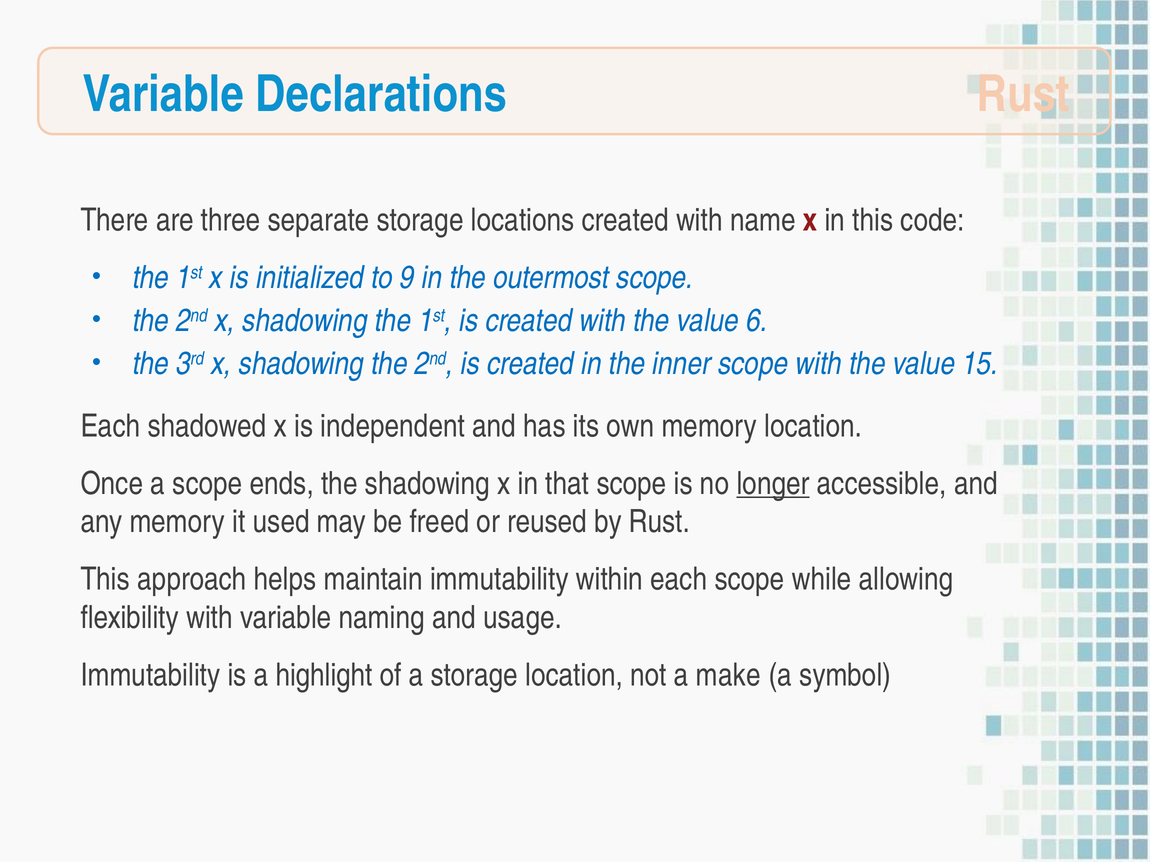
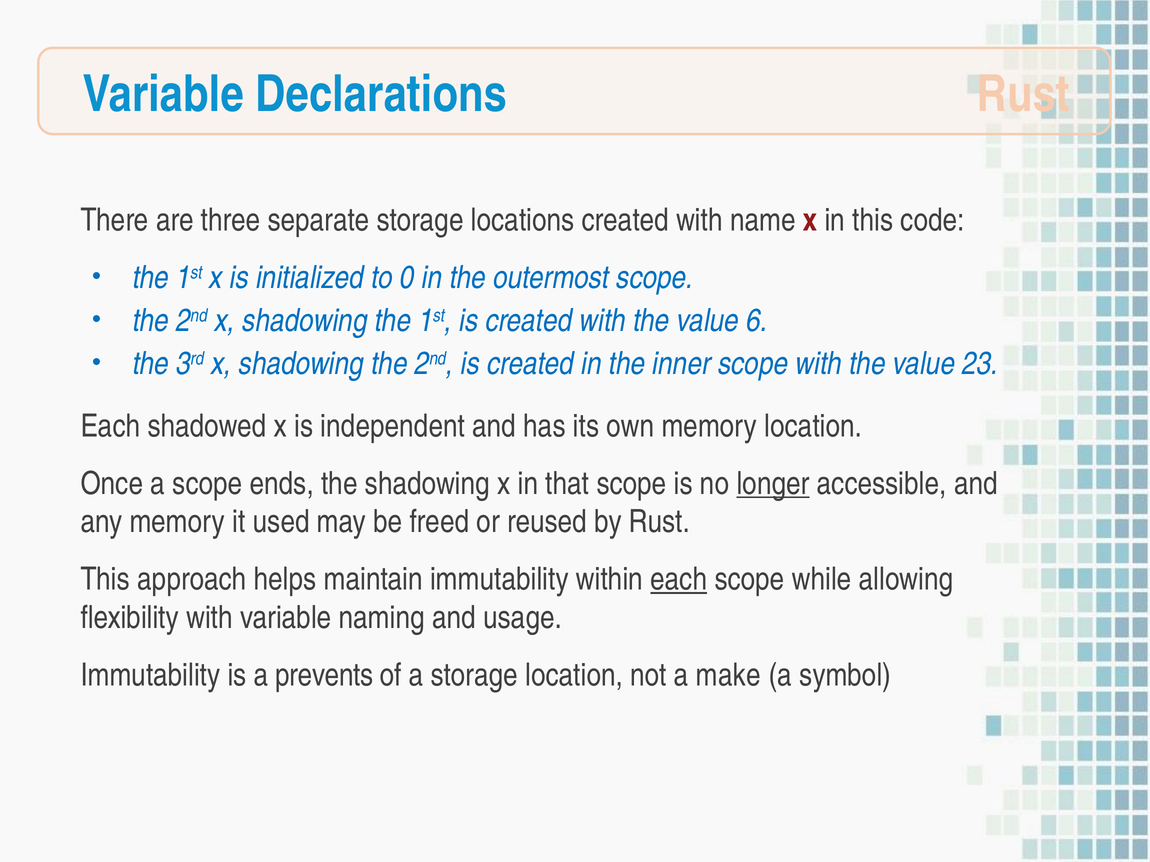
9: 9 -> 0 (407, 278)
15: 15 -> 23 (981, 364)
each underline: none -> present (679, 580)
highlight: highlight -> prevents (324, 676)
